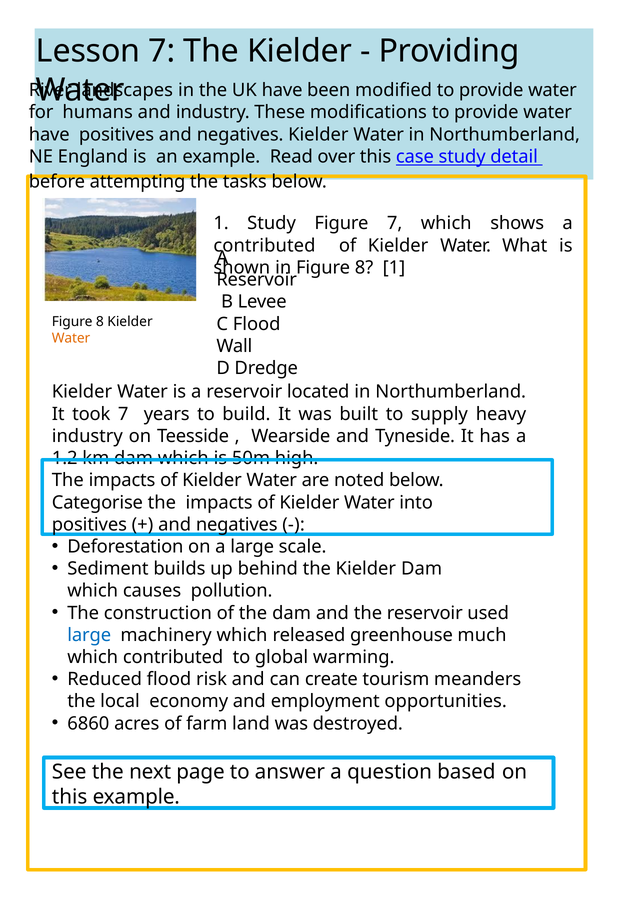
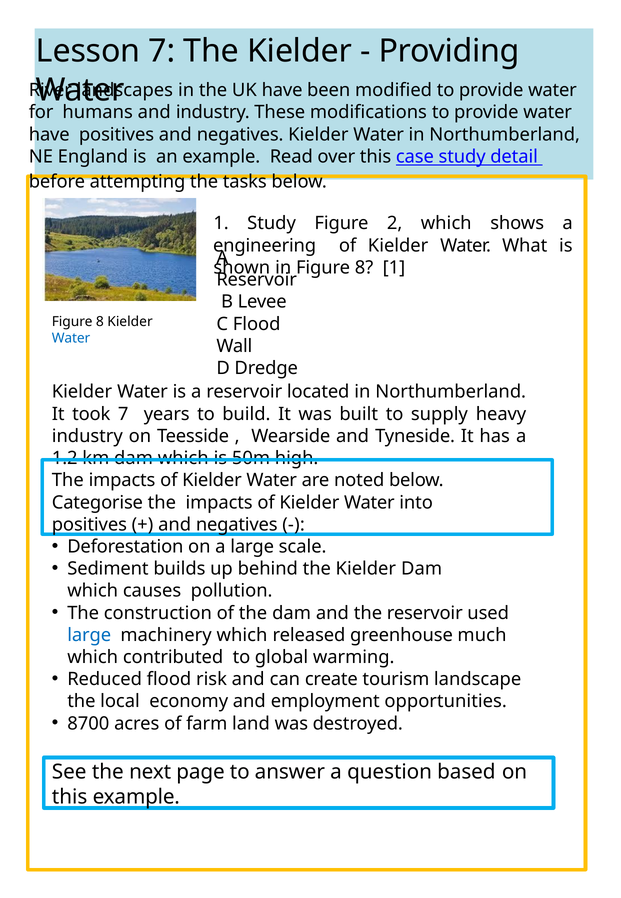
Figure 7: 7 -> 2 (395, 223)
contributed: contributed -> engineering (265, 245)
Water colour: orange -> blue (71, 338)
meanders: meanders -> landscape (478, 679)
6860: 6860 -> 8700 (88, 723)
